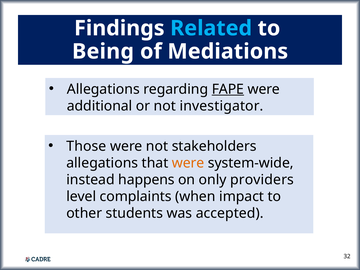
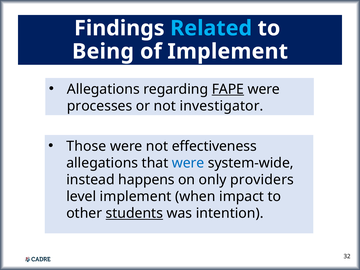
of Mediations: Mediations -> Implement (228, 51)
additional: additional -> processes (100, 106)
stakeholders: stakeholders -> effectiveness (214, 146)
were colour: orange -> blue (188, 163)
level complaints: complaints -> implement (136, 197)
students underline: none -> present (134, 213)
accepted: accepted -> intention (230, 213)
